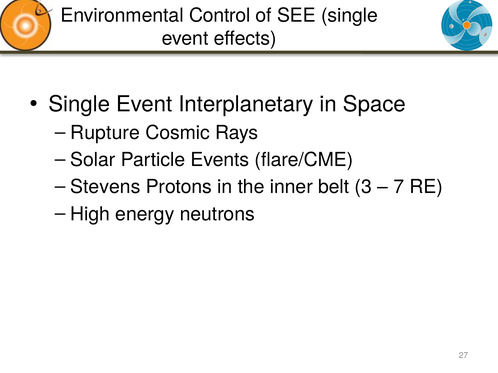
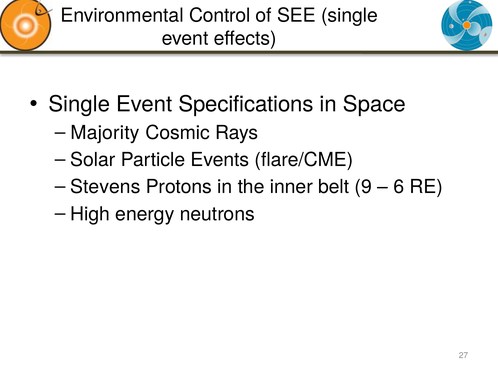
Interplanetary: Interplanetary -> Specifications (246, 104)
Rupture: Rupture -> Majority (105, 133)
3: 3 -> 9 (363, 187)
7: 7 -> 6 (399, 187)
